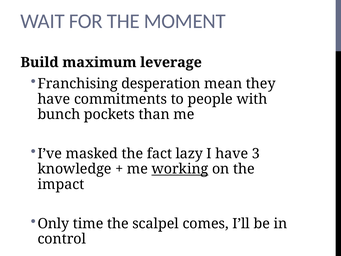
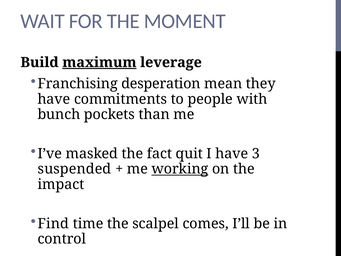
maximum underline: none -> present (99, 62)
lazy: lazy -> quit (189, 154)
knowledge: knowledge -> suspended (74, 169)
Only: Only -> Find (53, 223)
